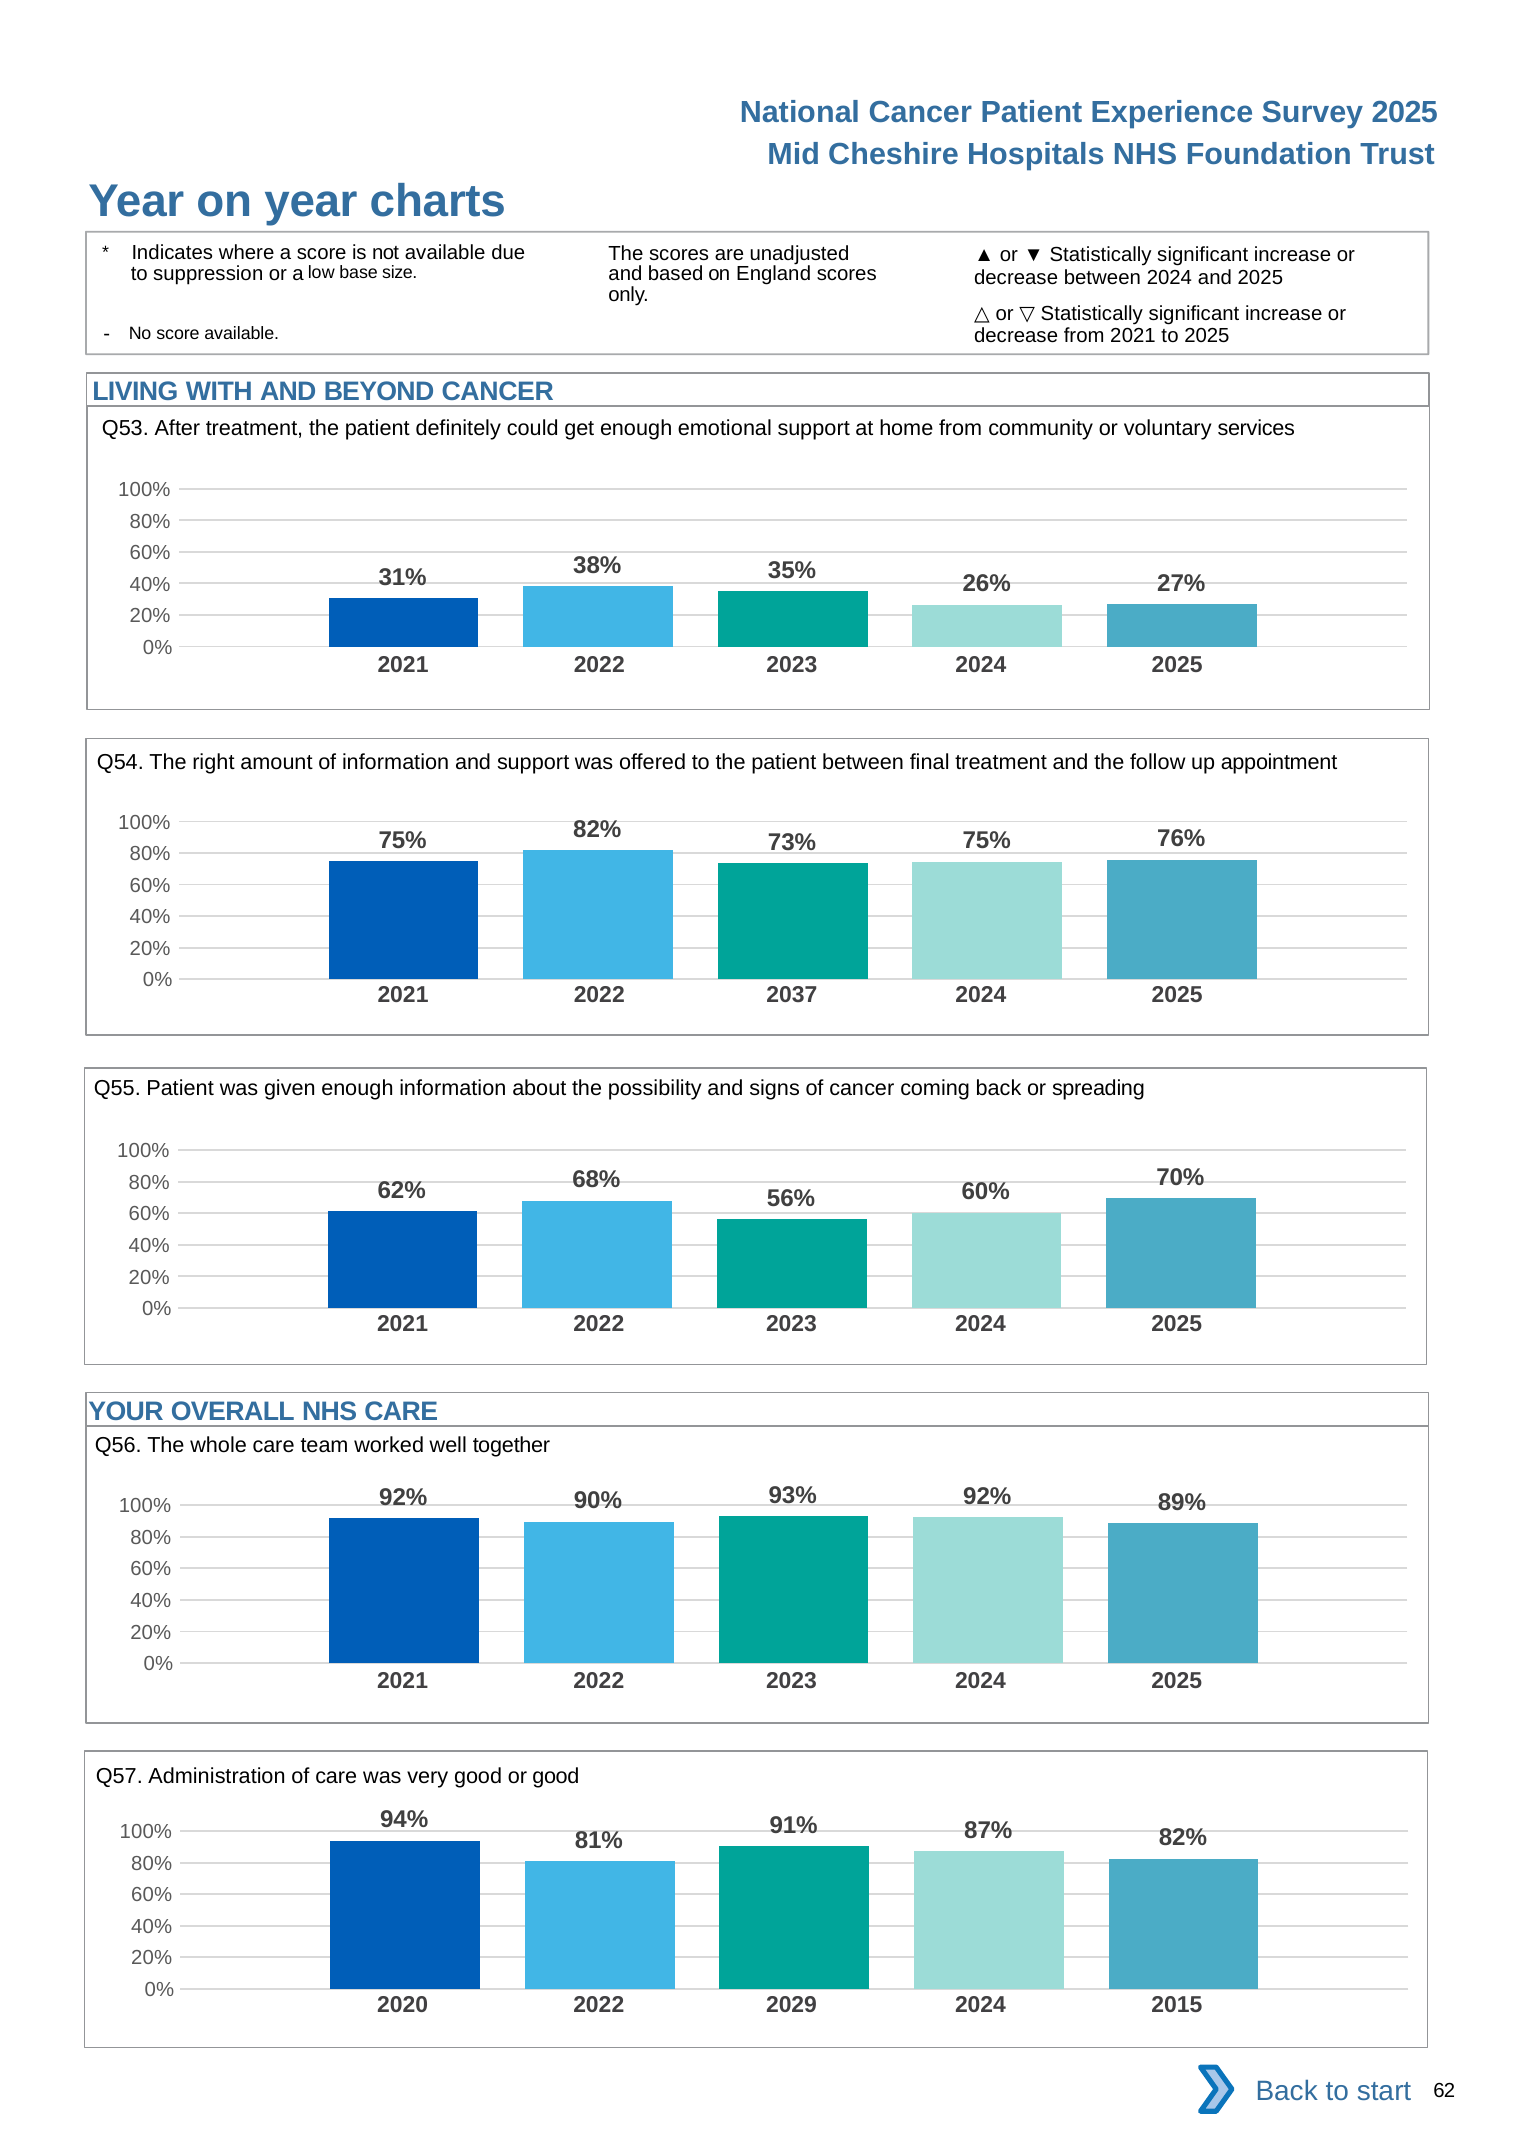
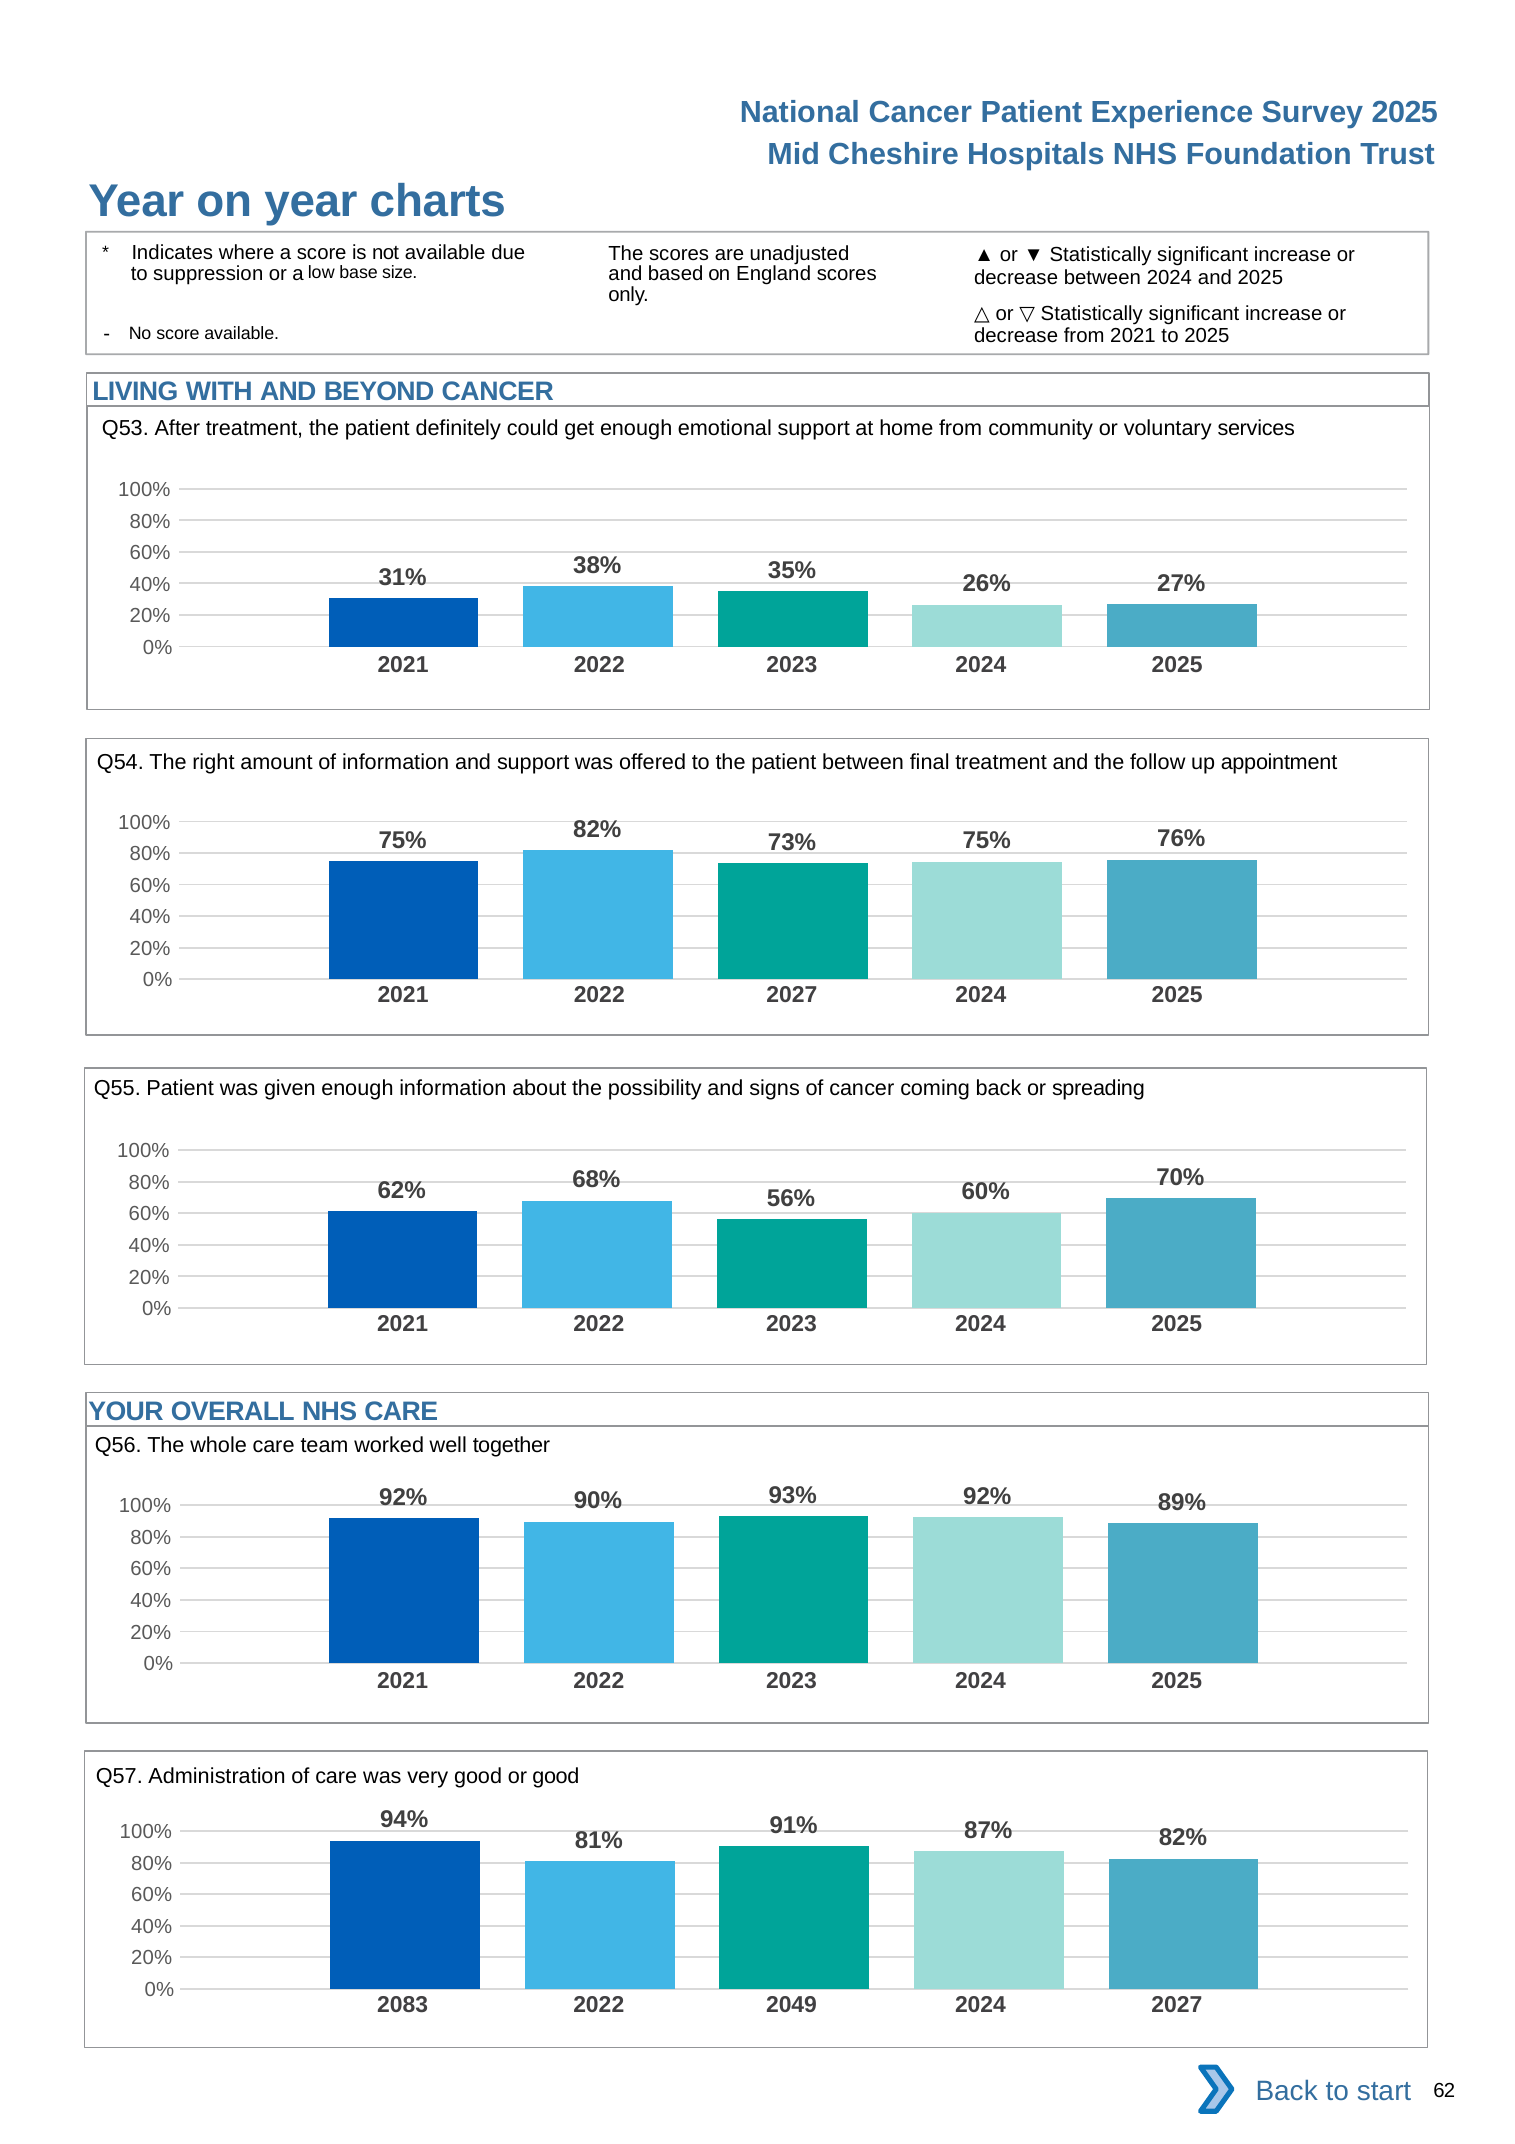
2022 2037: 2037 -> 2027 (792, 994)
2020: 2020 -> 2083 (403, 2005)
2029: 2029 -> 2049 (792, 2005)
2024 2015: 2015 -> 2027 (1177, 2005)
